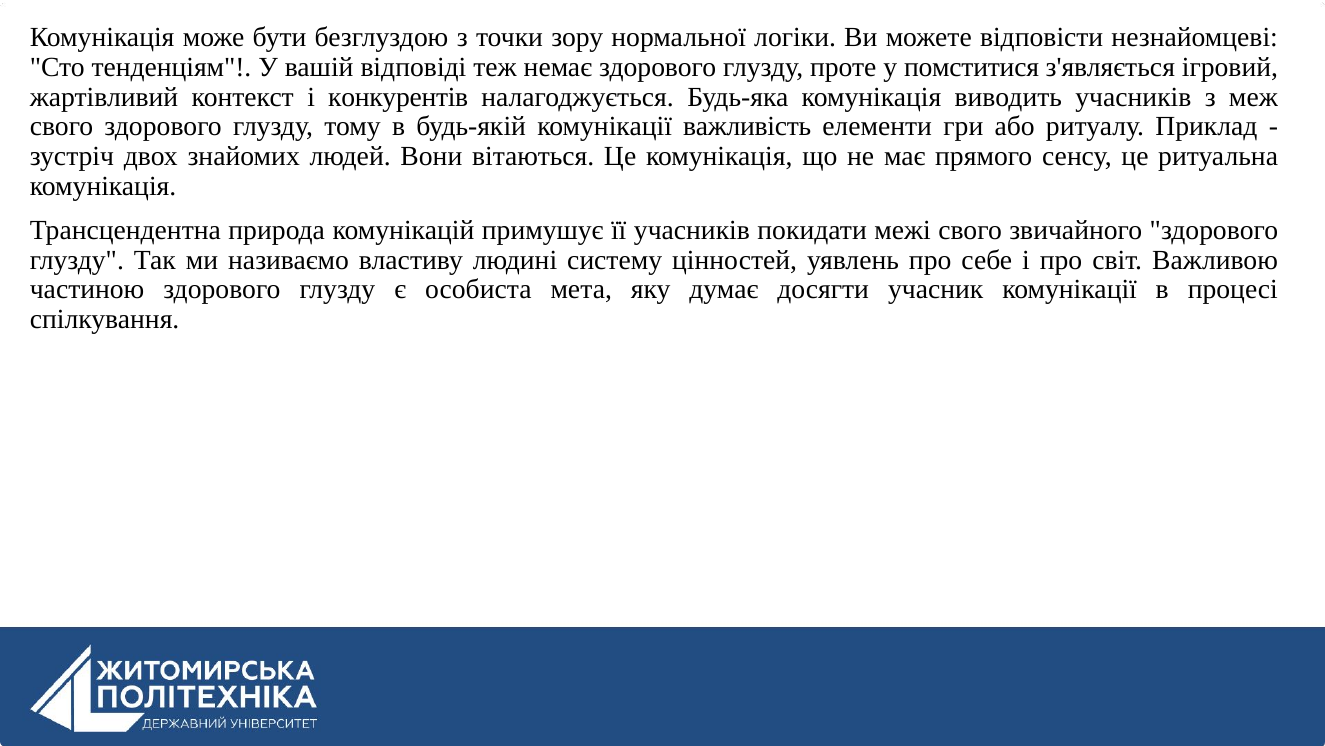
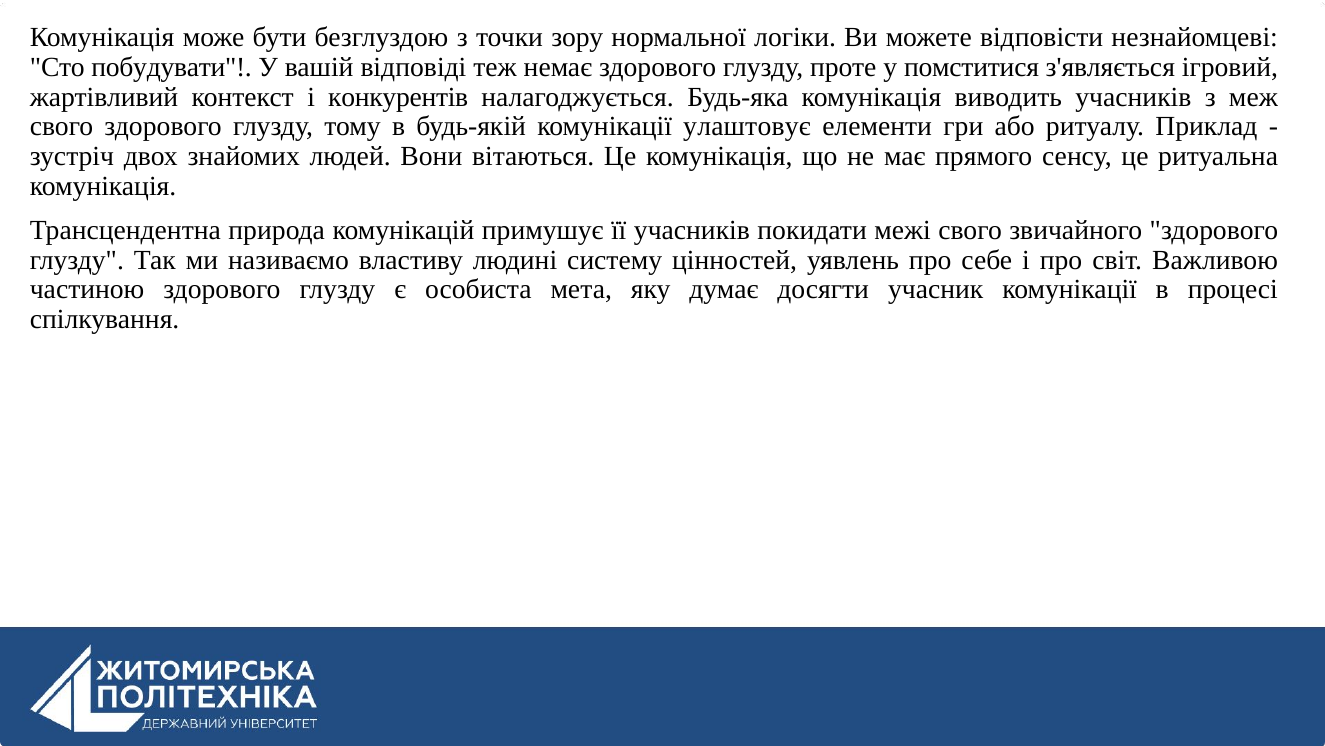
тенденціям: тенденціям -> побудувати (172, 67)
важливість: важливість -> улаштовує (747, 127)
